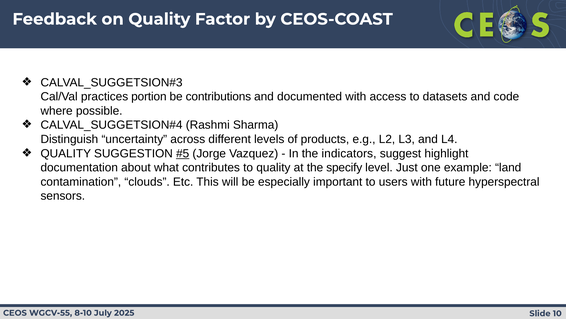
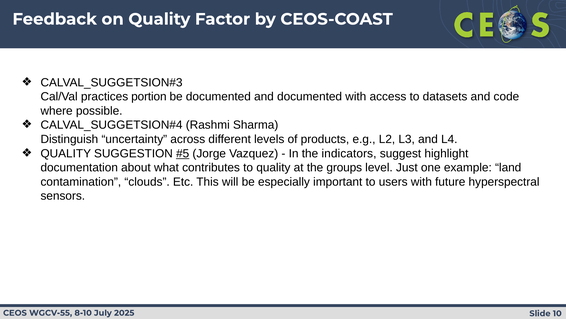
be contributions: contributions -> documented (218, 97)
specify: specify -> groups (344, 167)
